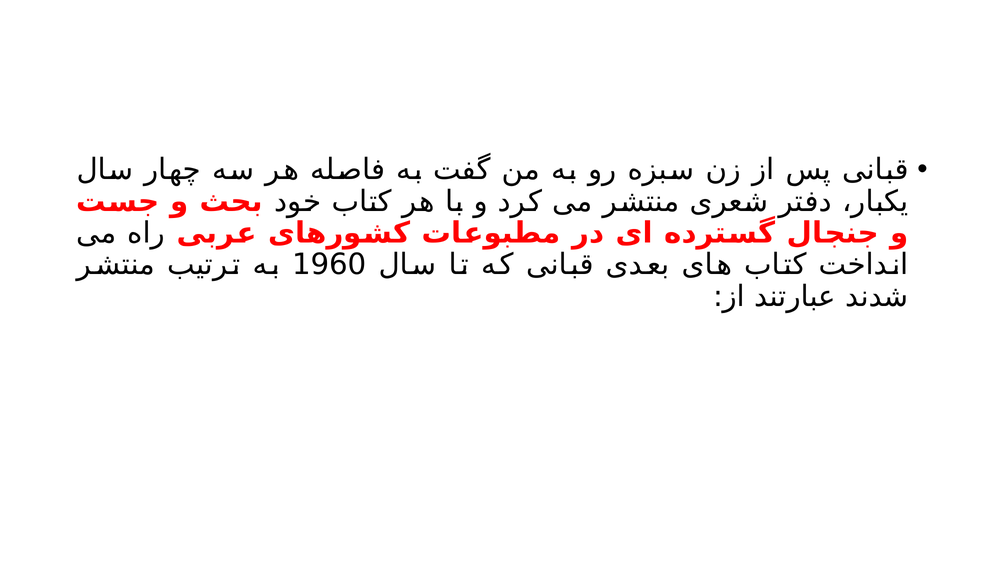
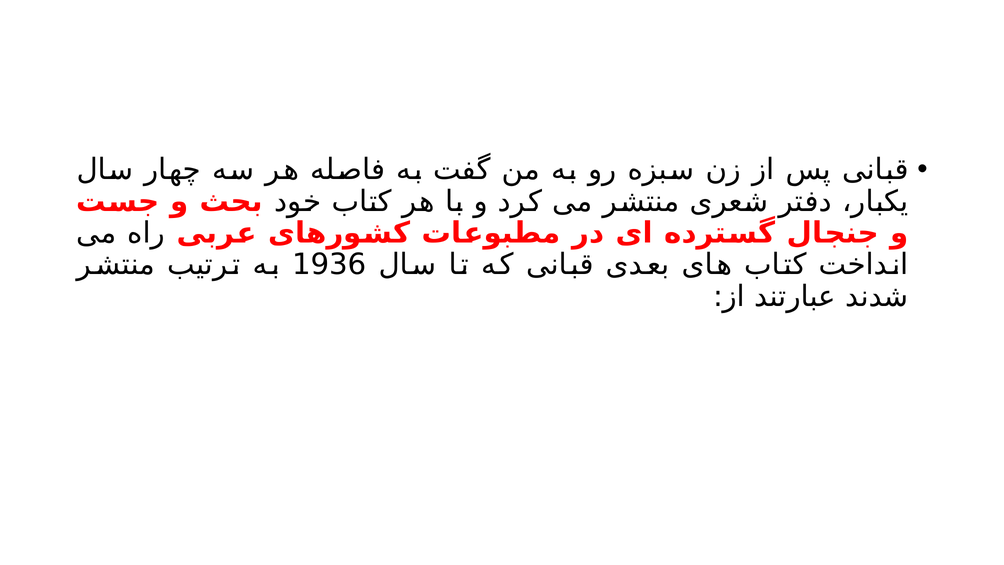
1960: 1960 -> 1936 (329, 265)
